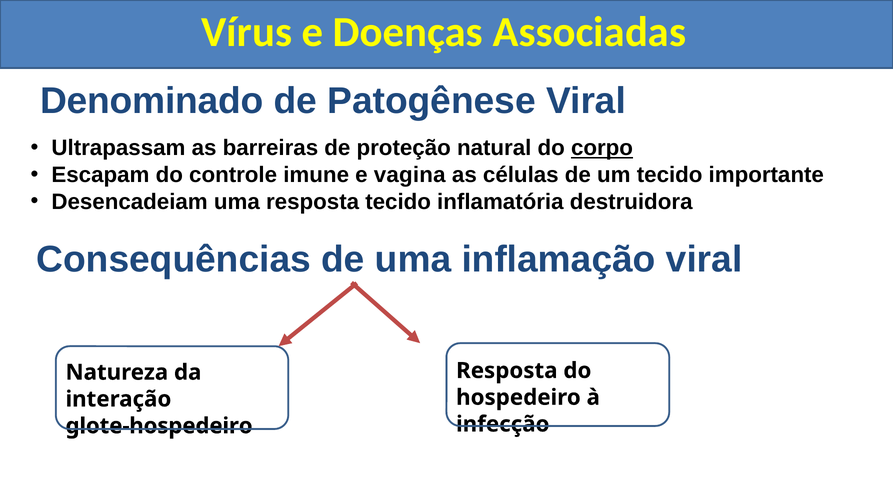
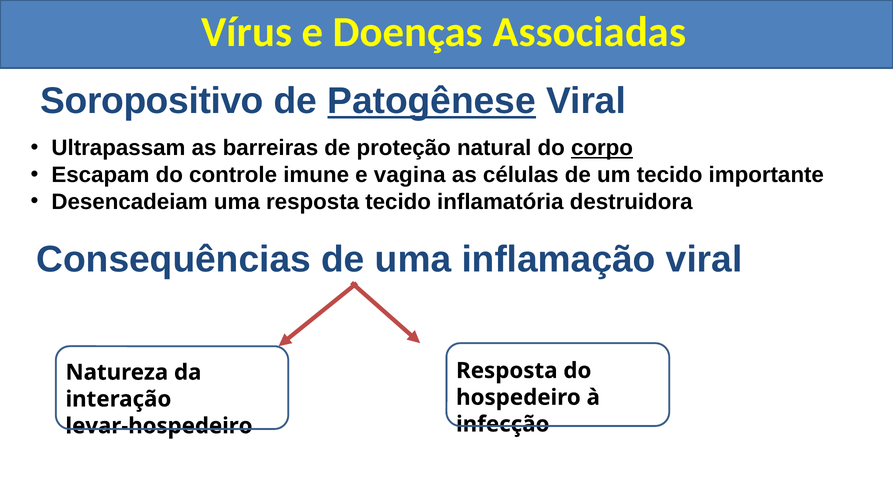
Denominado: Denominado -> Soropositivo (152, 101)
Patogênese underline: none -> present (432, 101)
glote-hospedeiro: glote-hospedeiro -> levar-hospedeiro (159, 426)
